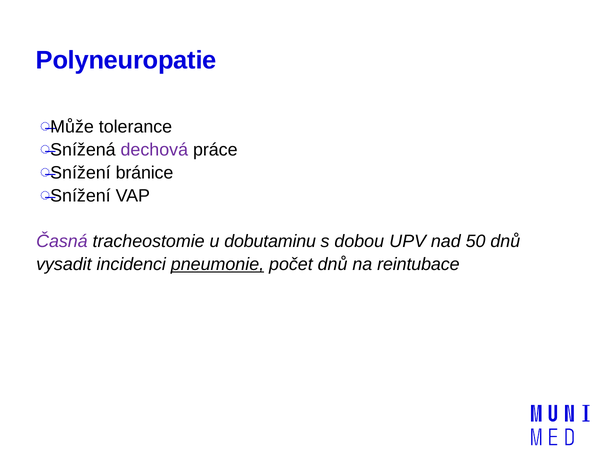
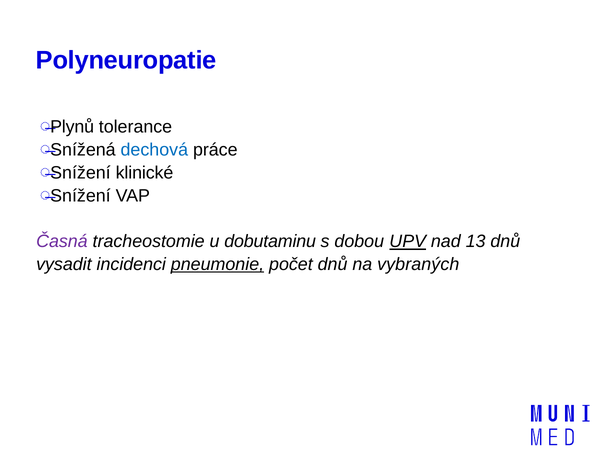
Může: Může -> Plynů (72, 127)
dechová colour: purple -> blue (154, 150)
bránice: bránice -> klinické (144, 173)
UPV underline: none -> present (408, 242)
50: 50 -> 13 (476, 242)
reintubace: reintubace -> vybraných (418, 265)
